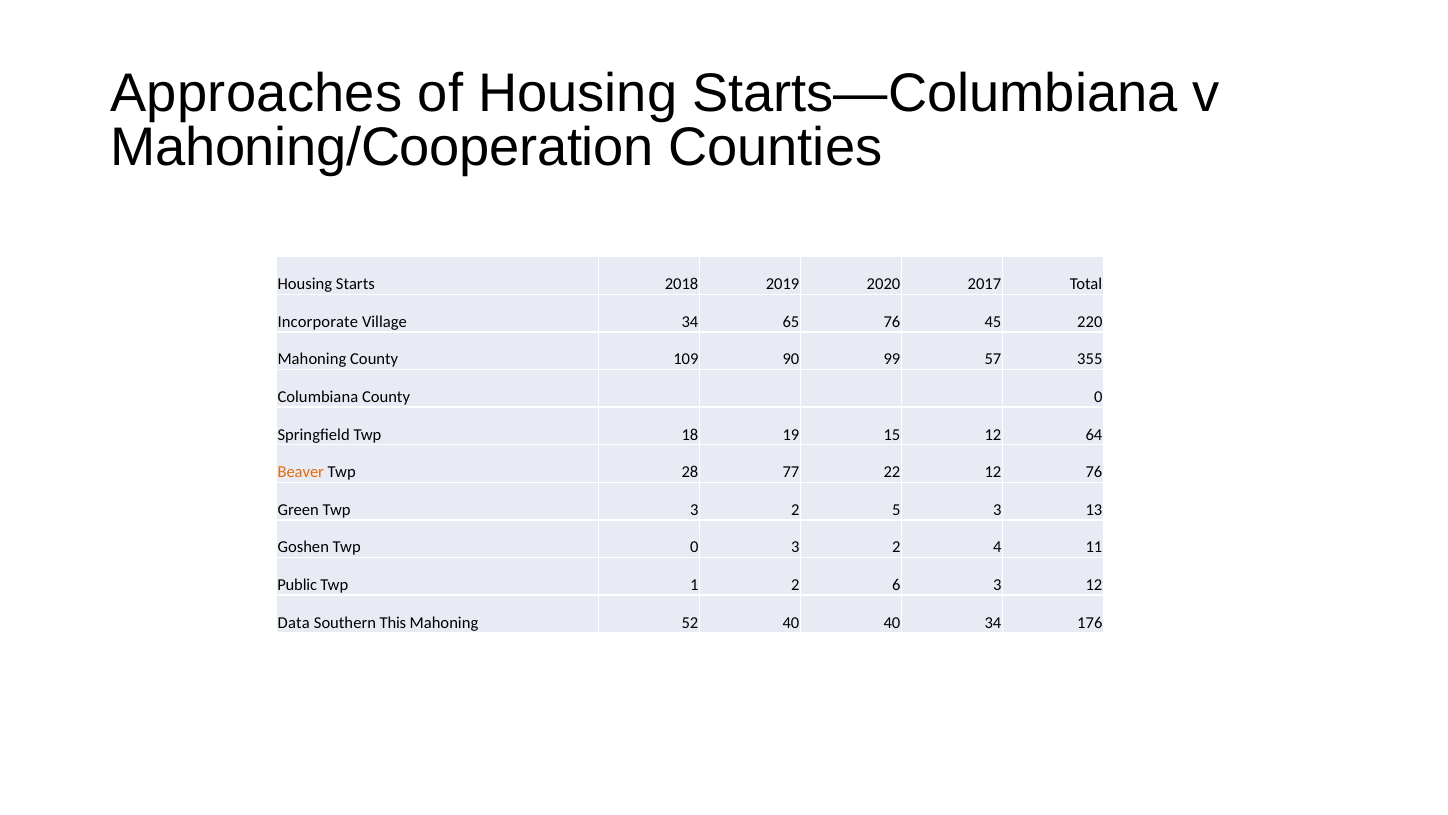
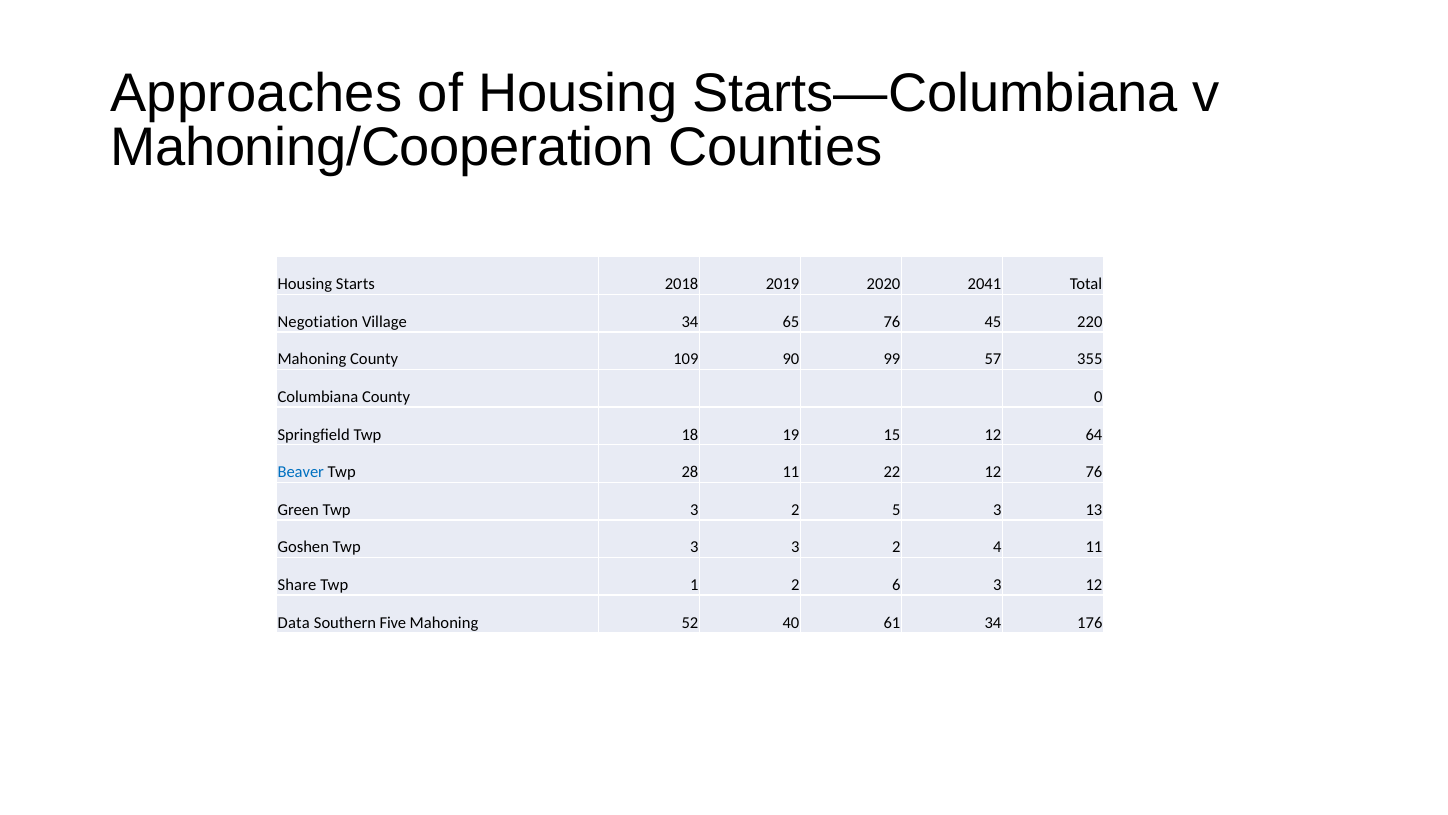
2017: 2017 -> 2041 (984, 284)
Incorporate: Incorporate -> Negotiation (318, 322)
Beaver colour: orange -> blue (301, 472)
28 77: 77 -> 11 (791, 472)
Goshen Twp 0: 0 -> 3 (694, 547)
Public: Public -> Share (297, 585)
This: This -> Five (393, 622)
40 40: 40 -> 61 (892, 622)
